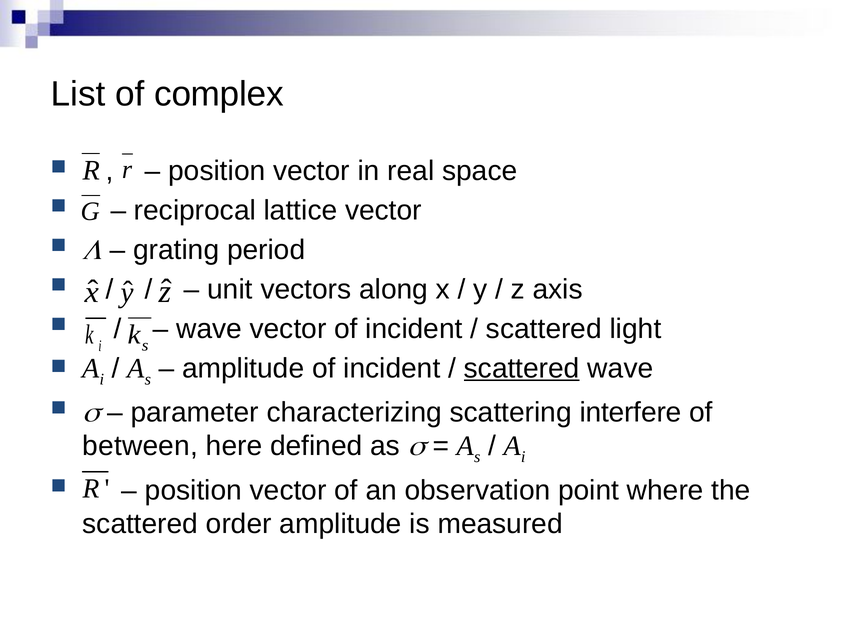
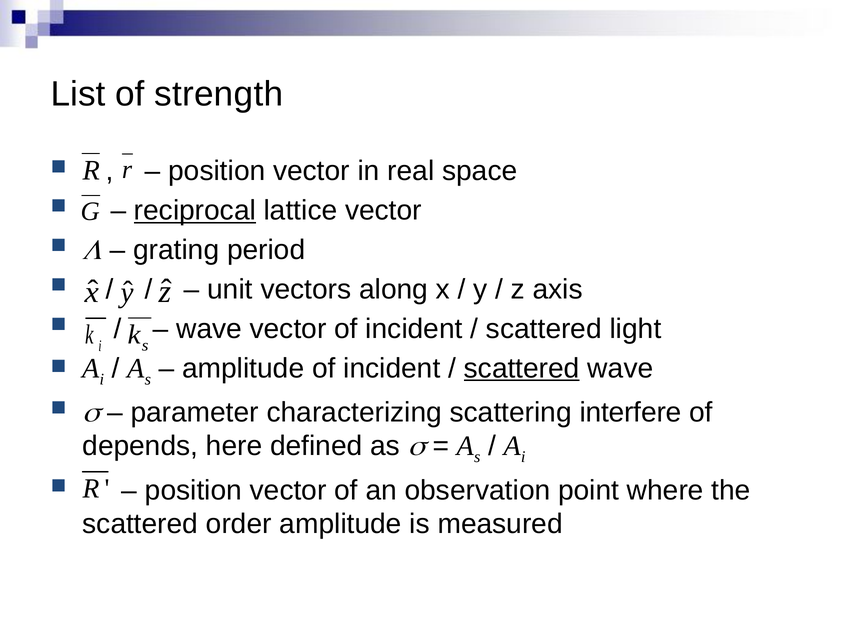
complex: complex -> strength (219, 94)
reciprocal underline: none -> present (195, 210)
between: between -> depends (140, 446)
